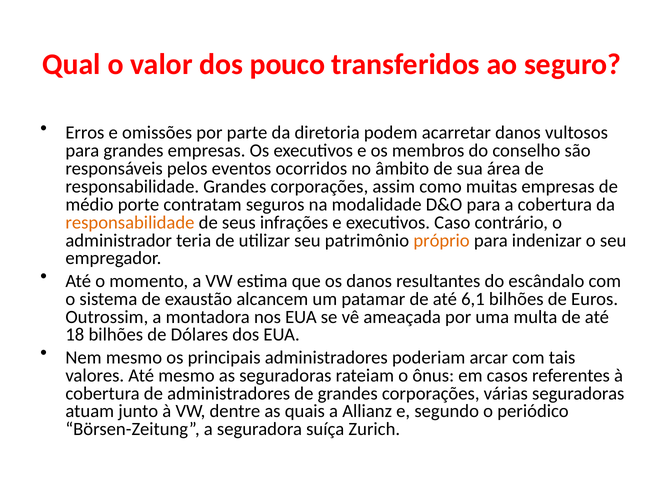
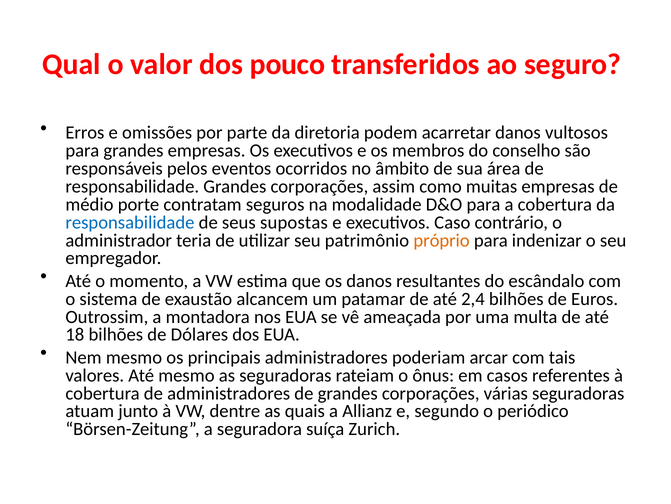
responsabilidade colour: orange -> blue (130, 222)
infrações: infrações -> supostas (294, 222)
6,1: 6,1 -> 2,4 (473, 298)
